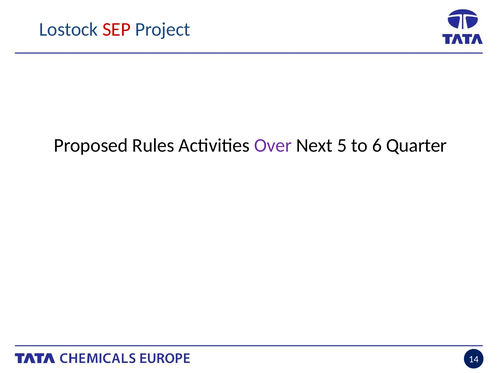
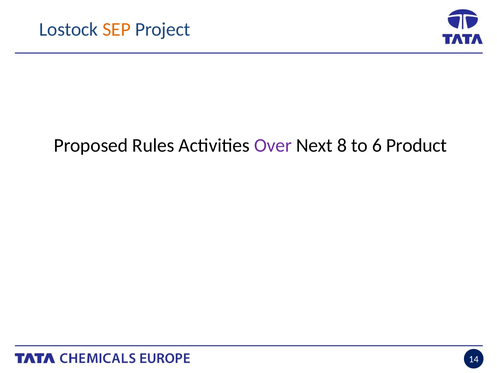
SEP colour: red -> orange (117, 30)
5: 5 -> 8 (342, 145)
Quarter: Quarter -> Product (417, 145)
